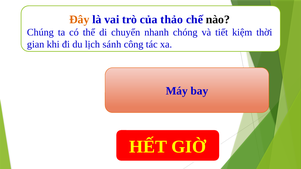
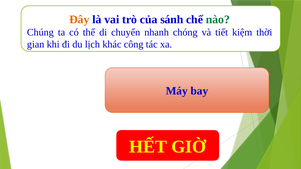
thảo: thảo -> sánh (172, 20)
nào colour: black -> green (218, 20)
sánh: sánh -> khác (112, 44)
